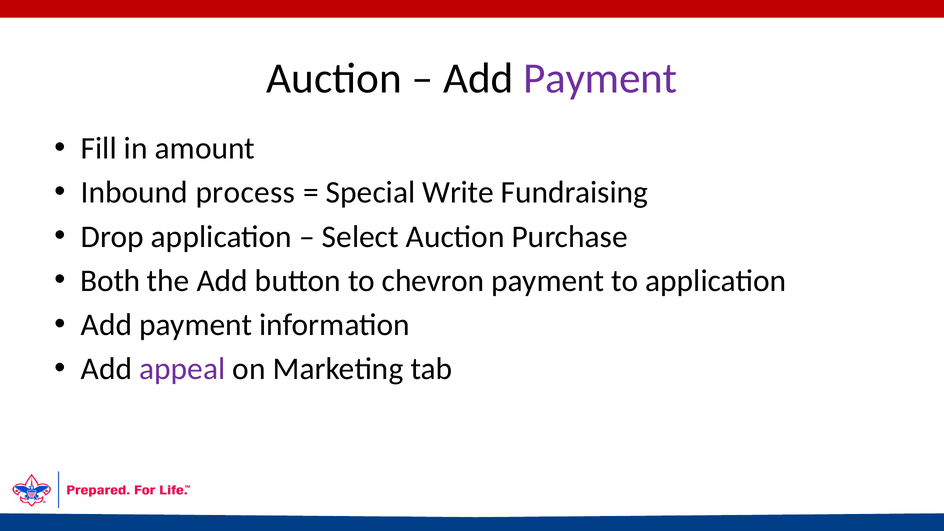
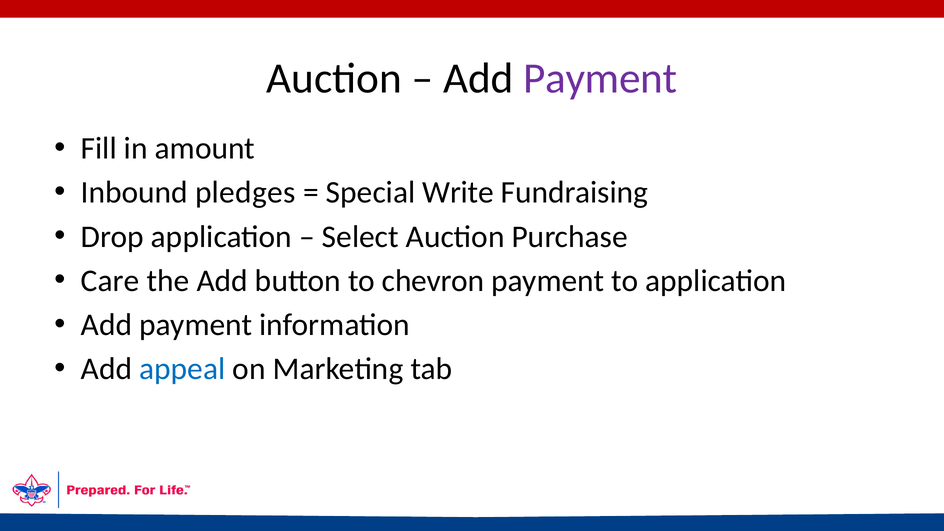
process: process -> pledges (245, 193)
Both: Both -> Care (110, 281)
appeal colour: purple -> blue (182, 369)
